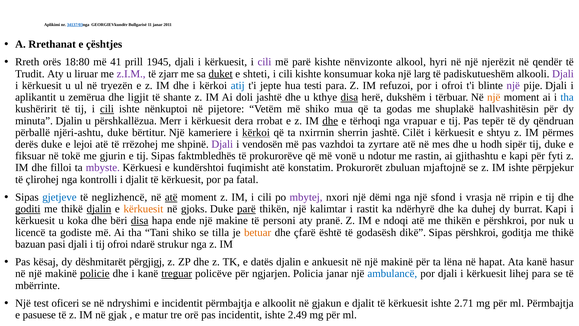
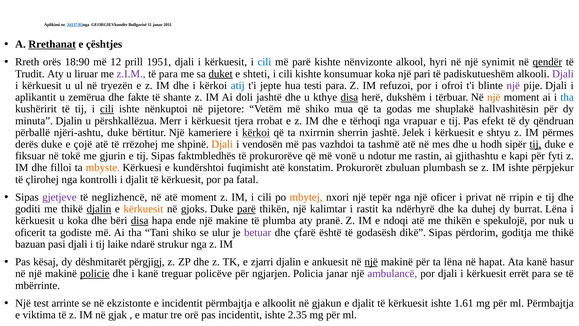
Rrethanat underline: none -> present (52, 44)
18:80: 18:80 -> 18:90 (77, 62)
41: 41 -> 12 (116, 62)
1945: 1945 -> 1951 (159, 62)
cili colour: purple -> blue (264, 62)
njerëzit: njerëzit -> synimit (498, 62)
qendër underline: none -> present (547, 62)
të zjarr: zjarr -> para (168, 74)
larg: larg -> pari (422, 74)
ligjit: ligjit -> fakte (138, 97)
dera: dera -> tjera (244, 121)
dhe underline: present -> none (330, 121)
tepër: tepër -> efekt (493, 121)
Cilët: Cilët -> Jelek (413, 132)
lejoi: lejoi -> çojë (83, 144)
Djali colour: purple -> orange (222, 144)
zyrtare: zyrtare -> tashmë (384, 144)
tij underline: none -> present (535, 144)
mbyste colour: purple -> orange (103, 168)
mjaftojnë: mjaftojnë -> plumbash (444, 168)
gjetjeve colour: blue -> purple (59, 197)
atë underline: present -> none (171, 197)
mbytej colour: purple -> orange (306, 197)
dëmi: dëmi -> tepër (380, 197)
sfond: sfond -> oficer (443, 197)
vrasja: vrasja -> privat (479, 197)
goditi underline: present -> none (28, 209)
burrat Kapi: Kapi -> Lëna (556, 209)
personi: personi -> plumba (279, 220)
e përshkroi: përshkroi -> spekulojë (505, 220)
licencë: licencë -> oficerit (30, 232)
tilla: tilla -> ulur (221, 232)
betuar colour: orange -> purple (258, 232)
Sipas përshkroi: përshkroi -> përdorim (477, 232)
tij ofroi: ofroi -> laike (118, 244)
datës: datës -> zjarri (262, 262)
një underline: none -> present (371, 262)
treguar underline: present -> none (177, 273)
ambulancë colour: blue -> purple (392, 273)
lihej: lihej -> errët (519, 273)
oficeri: oficeri -> arrinte (65, 303)
ndryshimi: ndryshimi -> ekzistonte (129, 303)
2.71: 2.71 -> 1.61 (464, 303)
pasuese: pasuese -> viktima (39, 315)
2.49: 2.49 -> 2.35 (297, 315)
